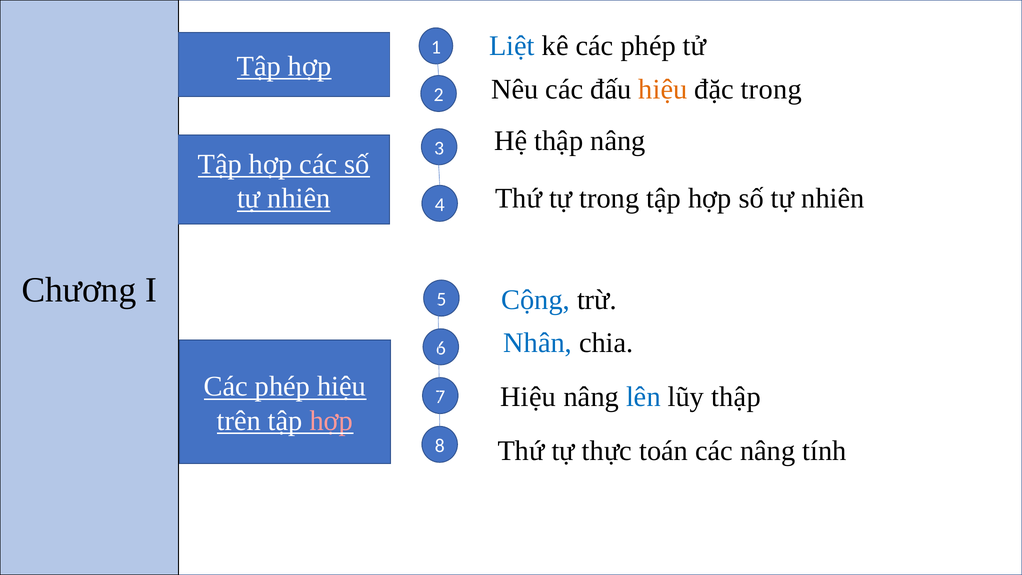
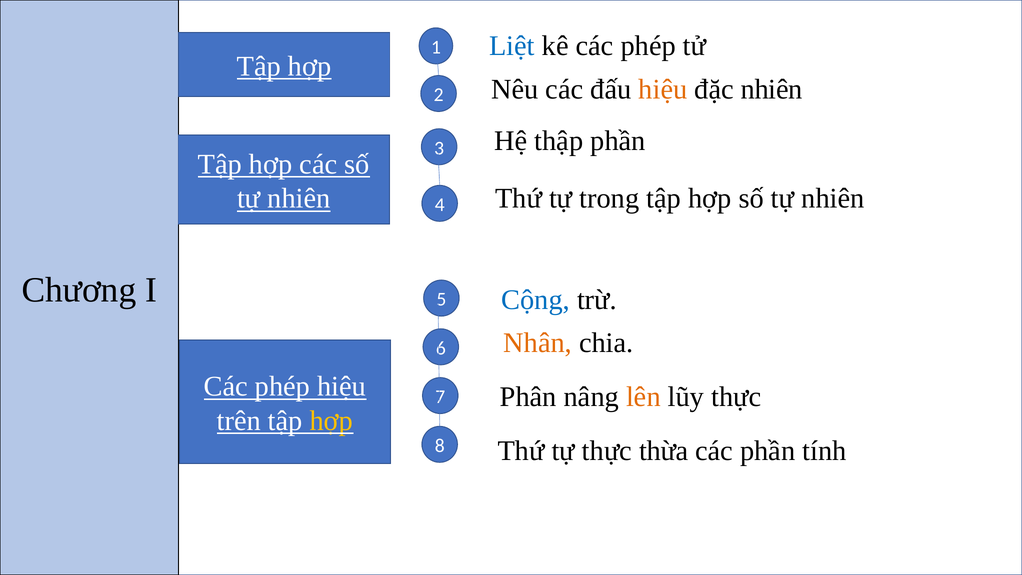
đặc trong: trong -> nhiên (772, 89)
thập nâng: nâng -> phần (618, 141)
Nhân colour: blue -> orange (538, 343)
Hiệu: Hiệu -> Phân (528, 397)
lên colour: blue -> orange (643, 397)
lũy thập: thập -> thực (736, 397)
hợp colour: pink -> yellow (331, 421)
toán: toán -> thừa (664, 451)
các nâng: nâng -> phần (768, 451)
